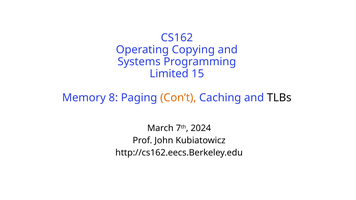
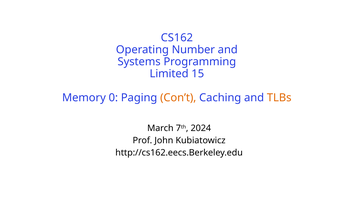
Copying: Copying -> Number (193, 50)
8: 8 -> 0 (113, 98)
TLBs colour: black -> orange (279, 98)
